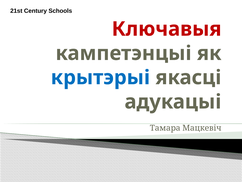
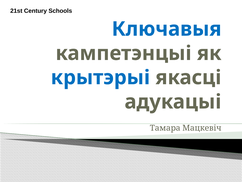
Ключавыя colour: red -> blue (167, 29)
